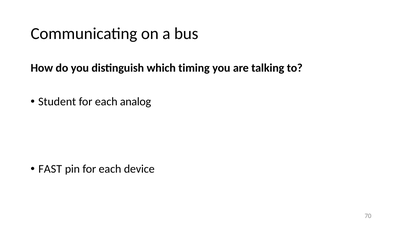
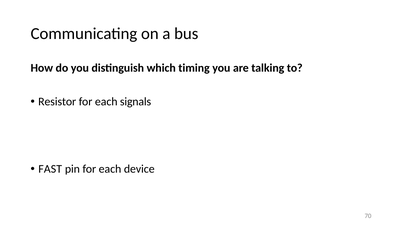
Student: Student -> Resistor (57, 102)
analog: analog -> signals (136, 102)
